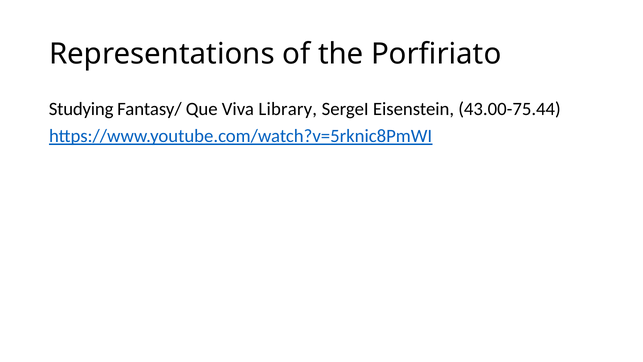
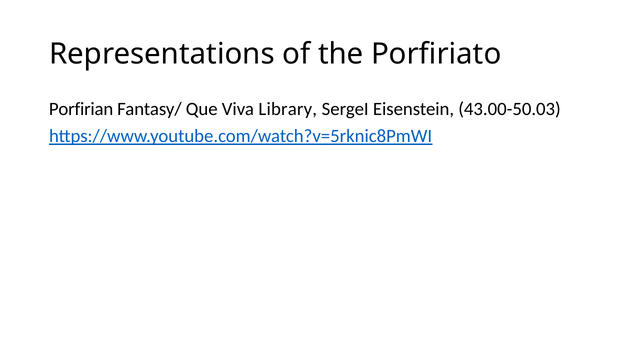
Studying: Studying -> Porfirian (81, 109)
43.00-75.44: 43.00-75.44 -> 43.00-50.03 (510, 109)
